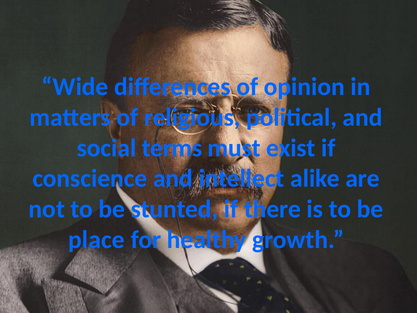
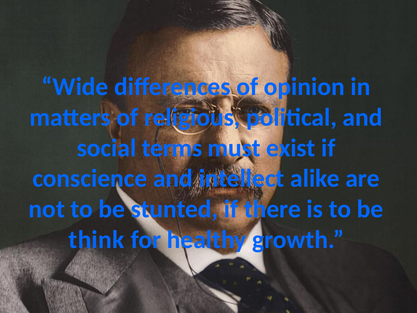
place: place -> think (96, 240)
